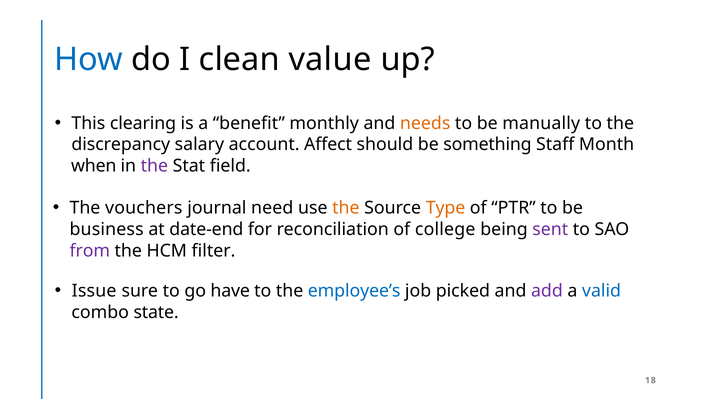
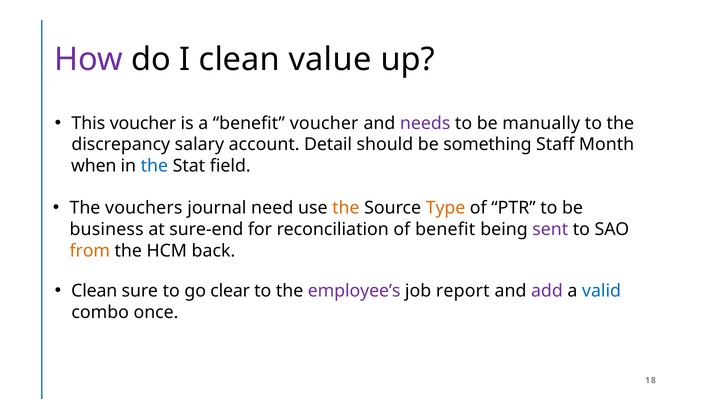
How colour: blue -> purple (89, 60)
This clearing: clearing -> voucher (143, 123)
benefit monthly: monthly -> voucher (324, 123)
needs colour: orange -> purple (425, 123)
Affect: Affect -> Detail (328, 145)
the colour: purple -> blue (154, 166)
date-end: date-end -> sure-end (206, 230)
of college: college -> benefit (445, 230)
from colour: purple -> orange (90, 251)
filter: filter -> back (213, 251)
Issue: Issue -> Clean (94, 291)
have: have -> clear (230, 291)
employee’s colour: blue -> purple (354, 291)
picked: picked -> report (463, 291)
state: state -> once (156, 313)
